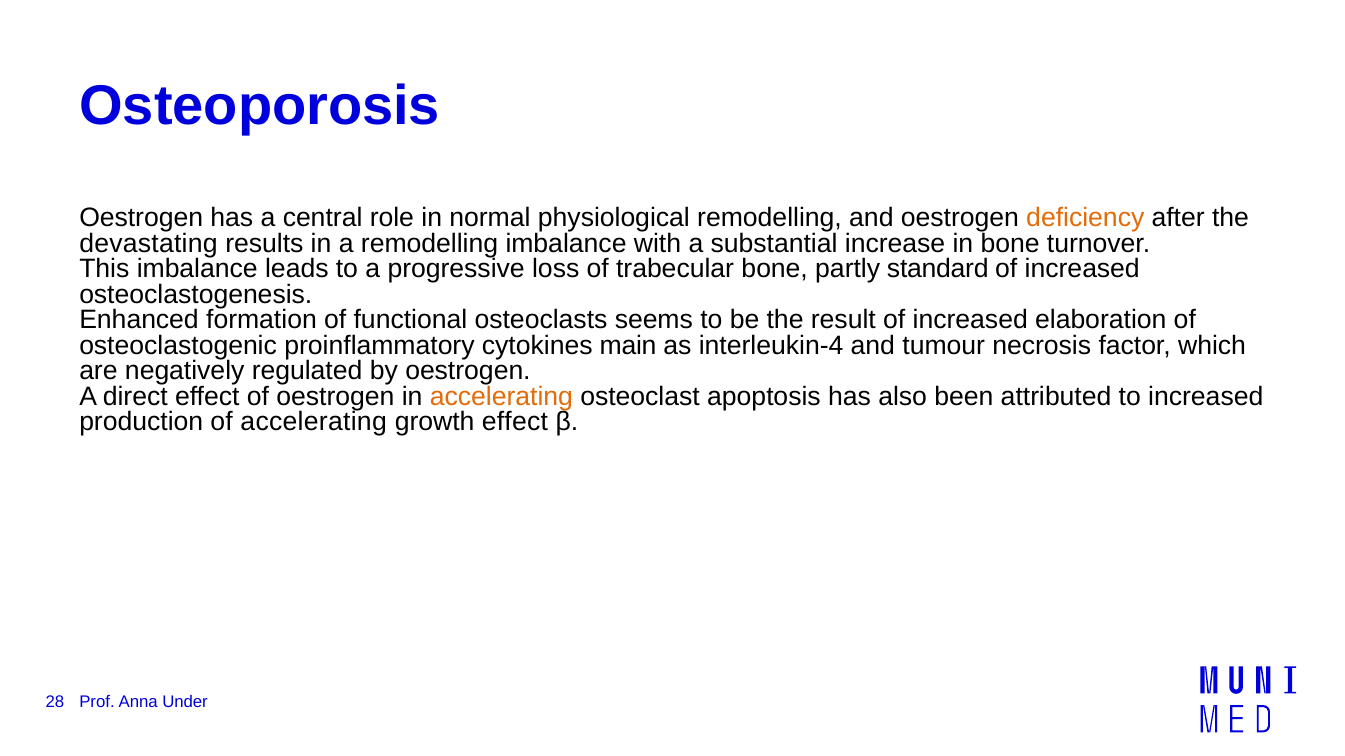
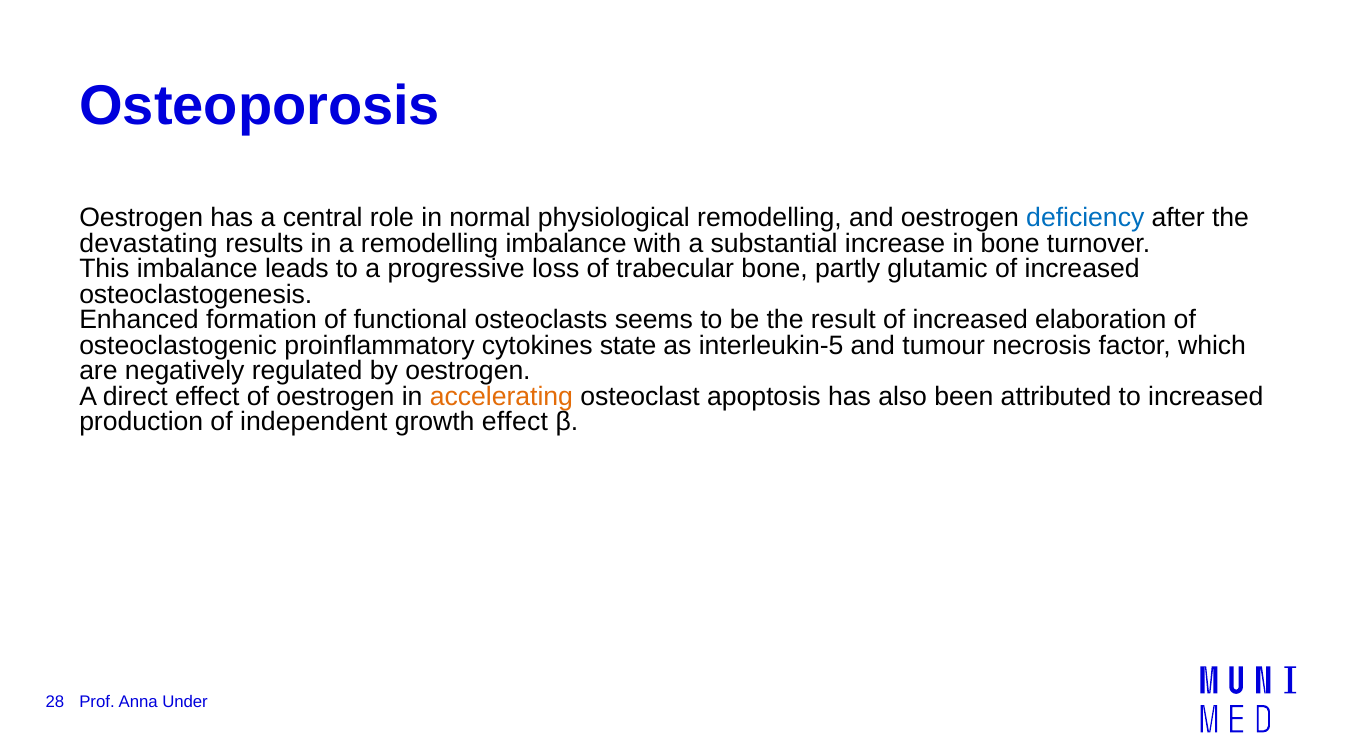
deficiency colour: orange -> blue (1085, 218)
standard: standard -> glutamic (938, 269)
main: main -> state (628, 346)
interleukin-4: interleukin-4 -> interleukin-5 (771, 346)
of accelerating: accelerating -> independent (314, 422)
